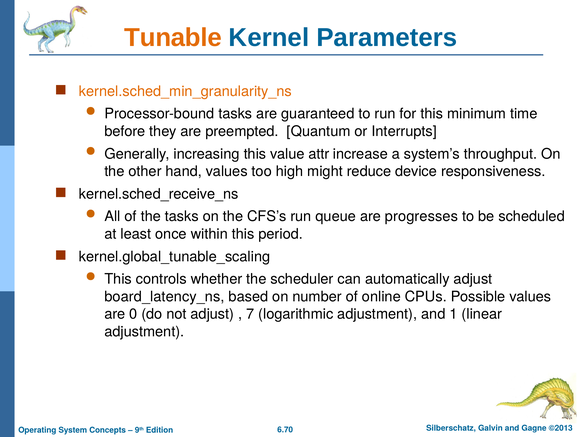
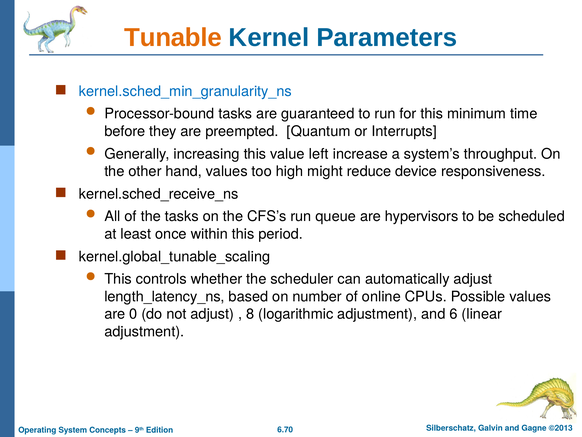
kernel.sched_min_granularity_ns colour: orange -> blue (185, 91)
attr: attr -> left (319, 154)
progresses: progresses -> hypervisors (422, 216)
board_latency_ns: board_latency_ns -> length_latency_ns (165, 296)
7: 7 -> 8 (250, 314)
1: 1 -> 6 (454, 314)
